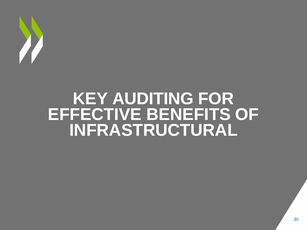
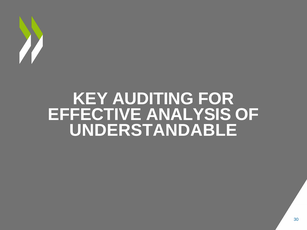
BENEFITS: BENEFITS -> ANALYSIS (189, 115)
INFRASTRUCTURAL: INFRASTRUCTURAL -> UNDERSTANDABLE (153, 130)
